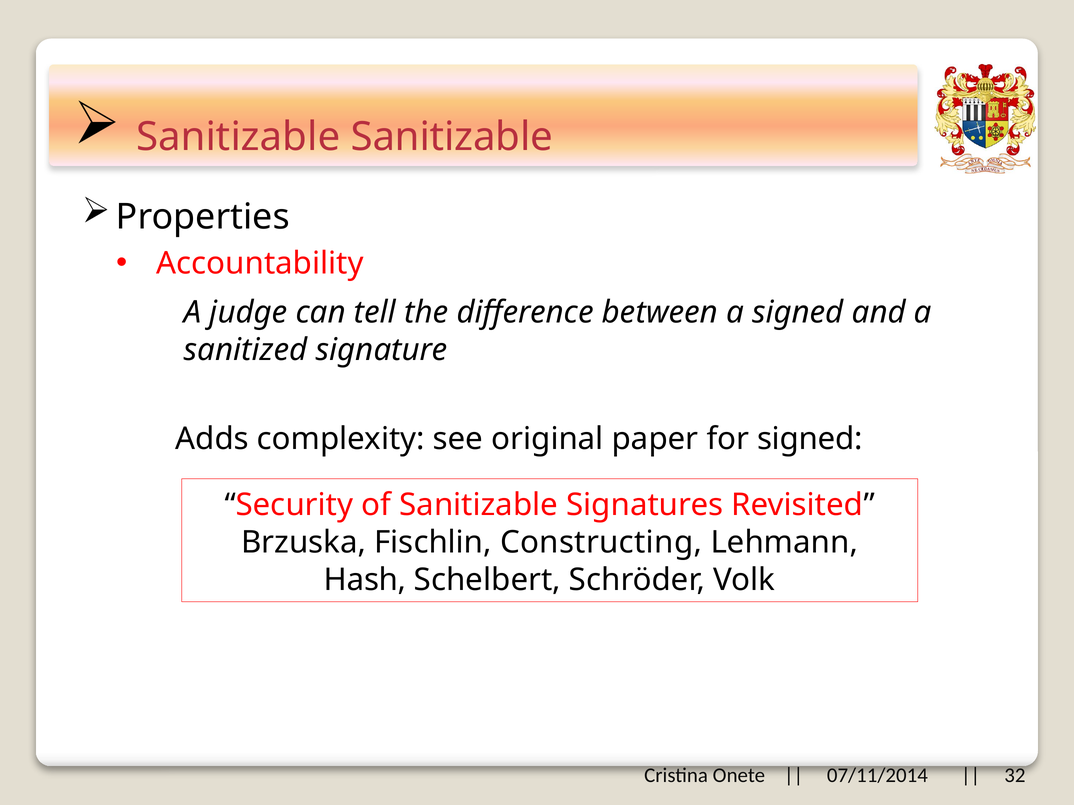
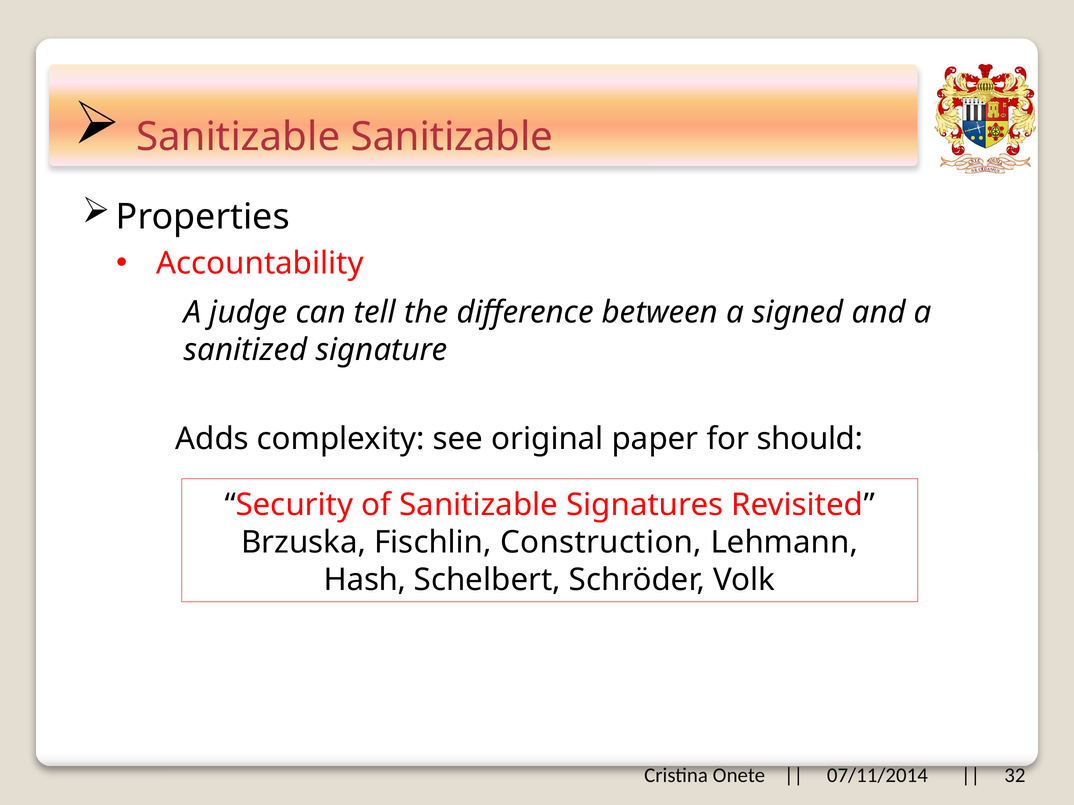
for signed: signed -> should (810, 439)
Constructing: Constructing -> Construction (601, 543)
